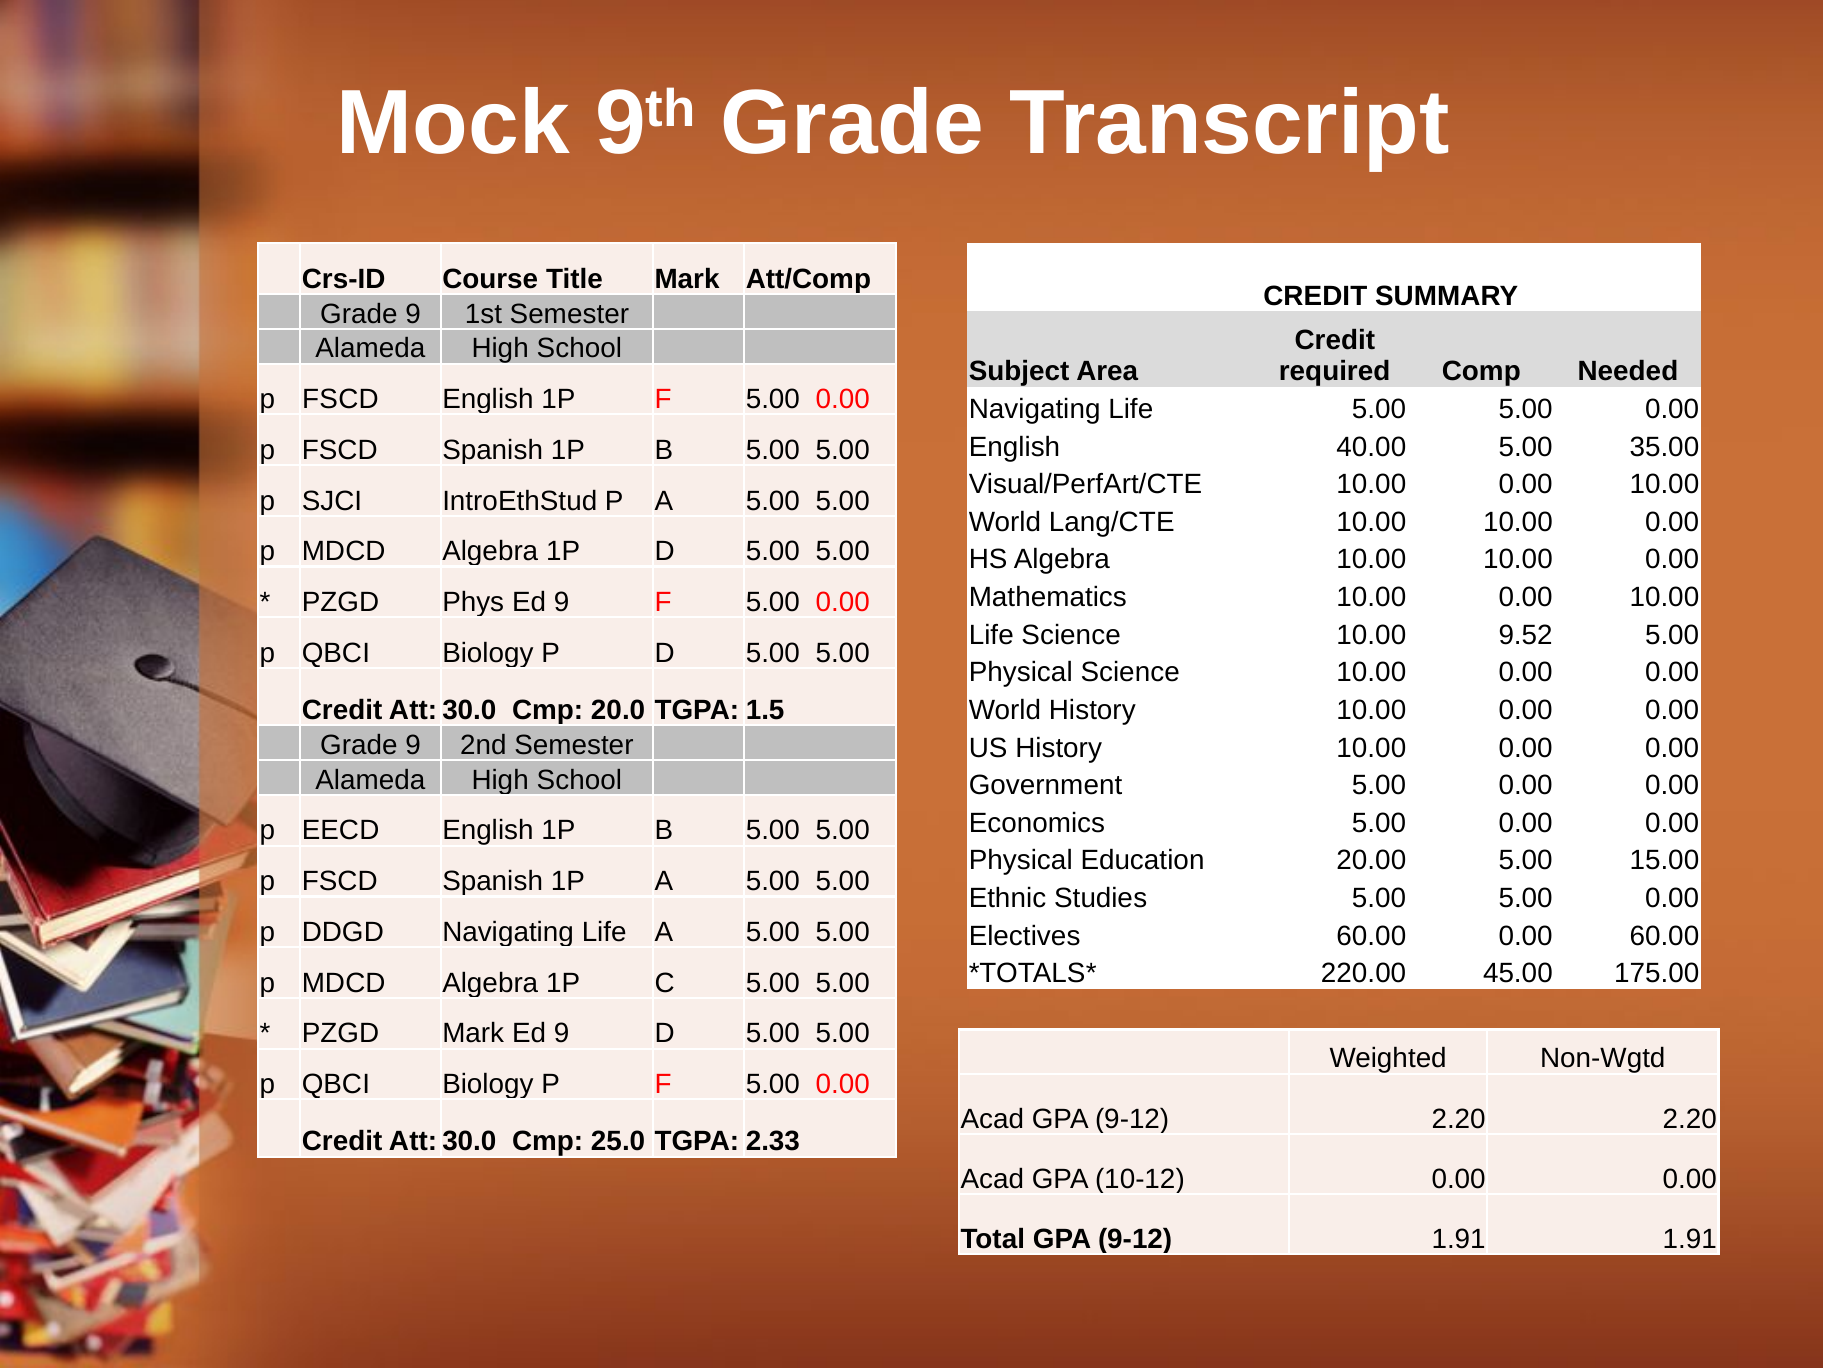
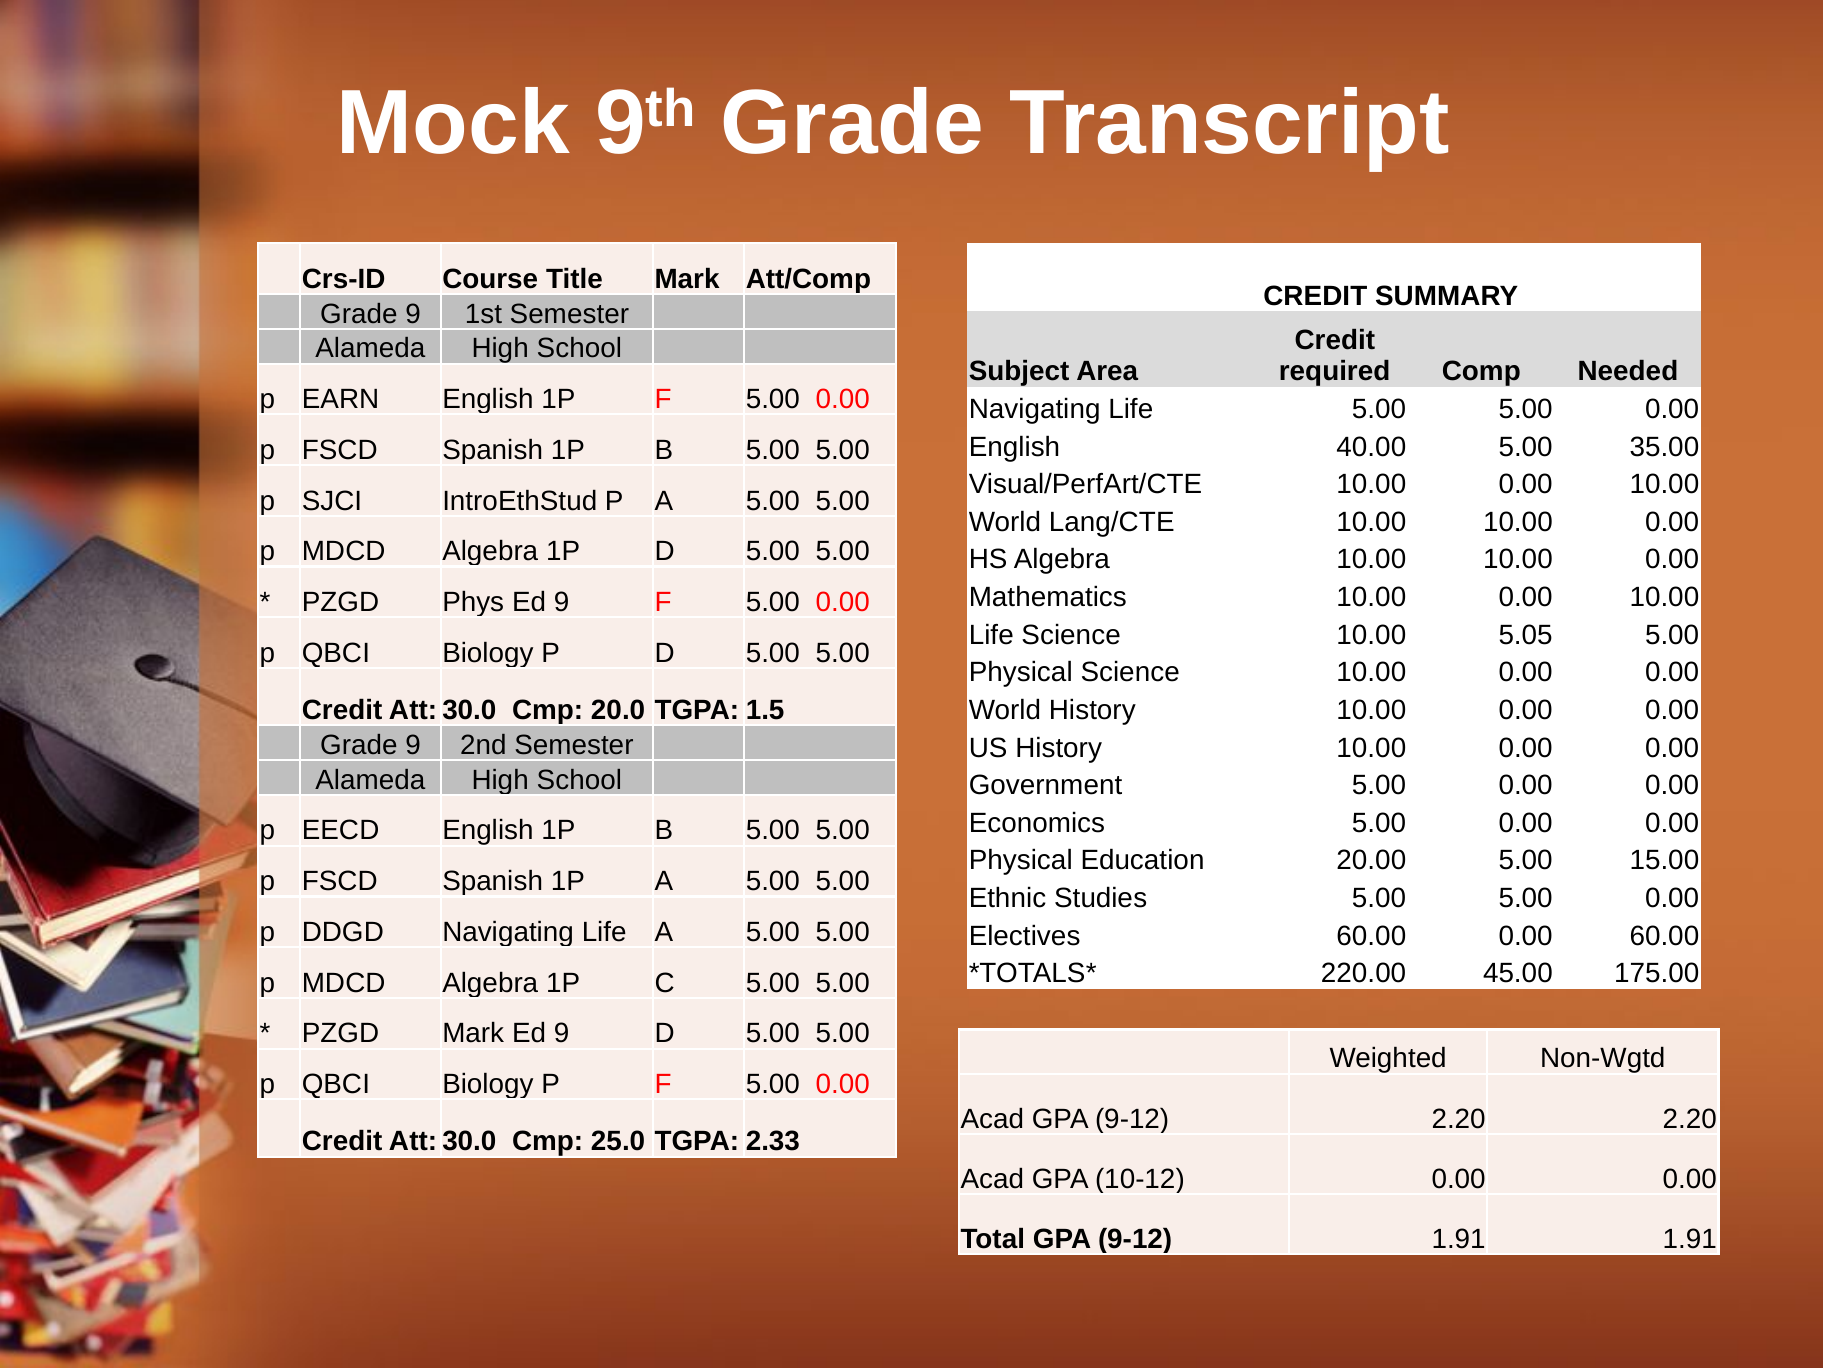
FSCD: FSCD -> EARN (341, 399)
9.52: 9.52 -> 5.05 (1526, 635)
